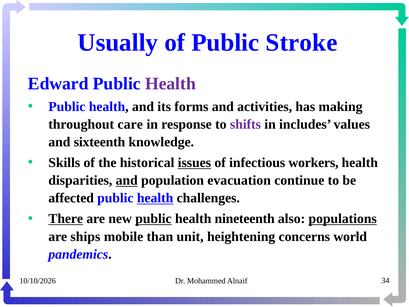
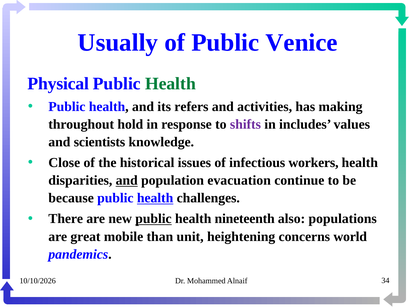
Stroke: Stroke -> Venice (302, 43)
Edward: Edward -> Physical (58, 84)
Health colour: purple -> green (170, 84)
forms: forms -> refers (191, 107)
care: care -> hold (130, 124)
sixteenth: sixteenth -> scientists (99, 142)
Skills: Skills -> Close (64, 163)
issues underline: present -> none (194, 163)
affected: affected -> because (71, 198)
There underline: present -> none (66, 219)
populations underline: present -> none (343, 219)
ships: ships -> great (85, 236)
